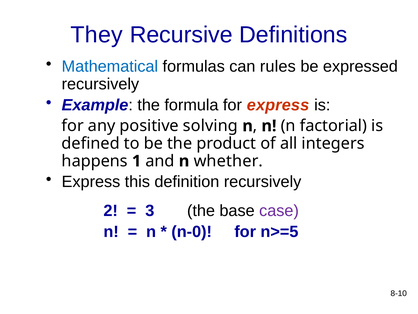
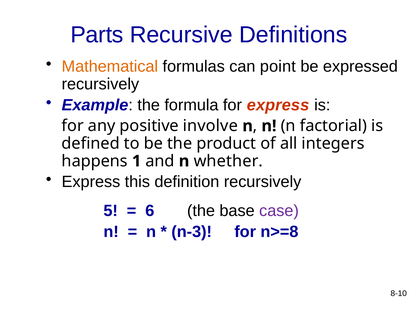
They: They -> Parts (97, 35)
Mathematical colour: blue -> orange (110, 67)
rules: rules -> point (278, 67)
solving: solving -> involve (210, 126)
2: 2 -> 5 (111, 211)
3: 3 -> 6 (150, 211)
n-0: n-0 -> n-3 (192, 231)
n>=5: n>=5 -> n>=8 (279, 231)
